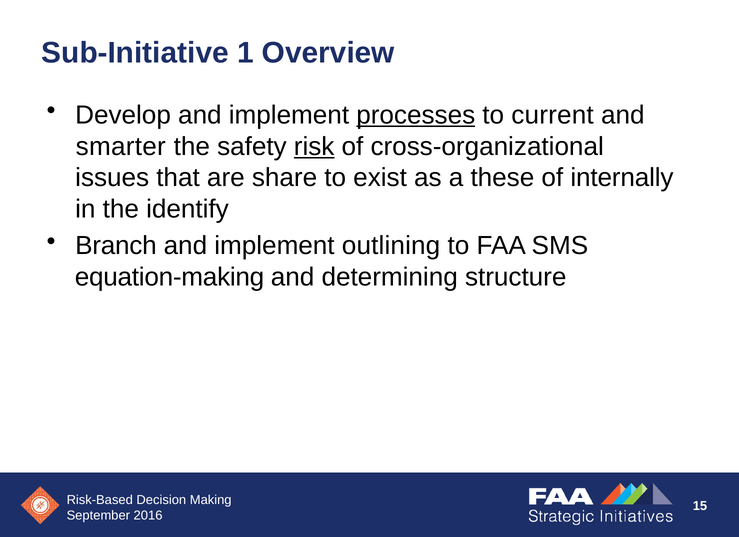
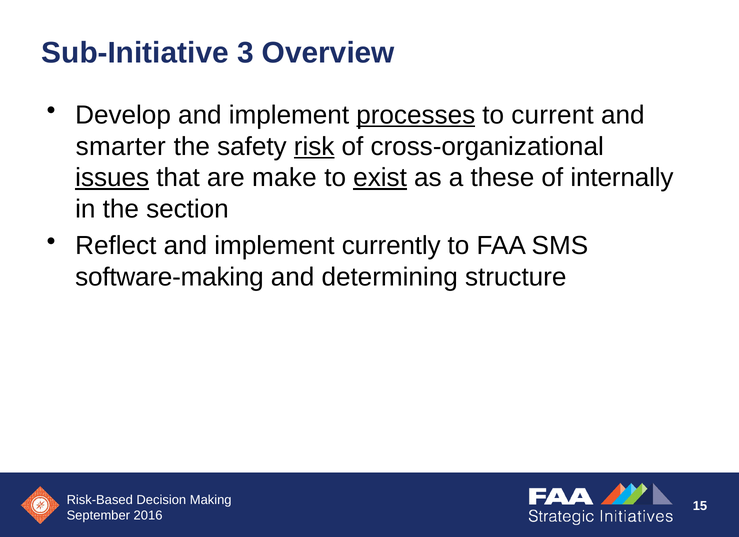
1: 1 -> 3 (245, 53)
issues underline: none -> present (112, 178)
share: share -> make (284, 178)
exist underline: none -> present (380, 178)
identify: identify -> section (187, 209)
Branch: Branch -> Reflect (116, 246)
outlining: outlining -> currently (391, 246)
equation-making: equation-making -> software-making (170, 277)
